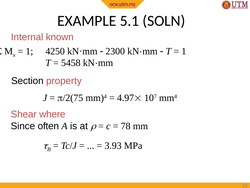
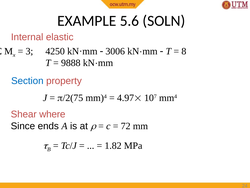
5.1: 5.1 -> 5.6 (129, 21)
known: known -> elastic (60, 37)
1: 1 -> 3 (29, 51)
2300: 2300 -> 3006 (115, 51)
1: 1 -> 8 (184, 51)
5458: 5458 -> 9888 (71, 63)
Section colour: black -> blue (27, 81)
often: often -> ends (48, 126)
78: 78 -> 72 (126, 126)
3.93: 3.93 -> 1.82 (113, 145)
